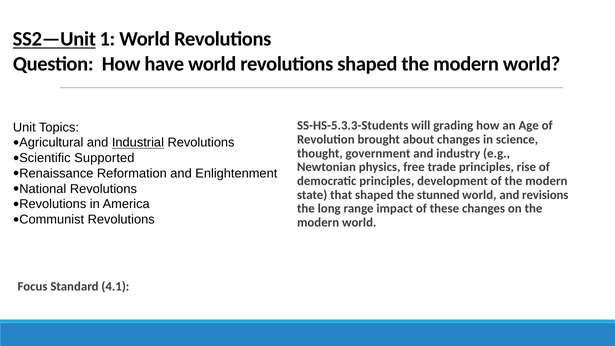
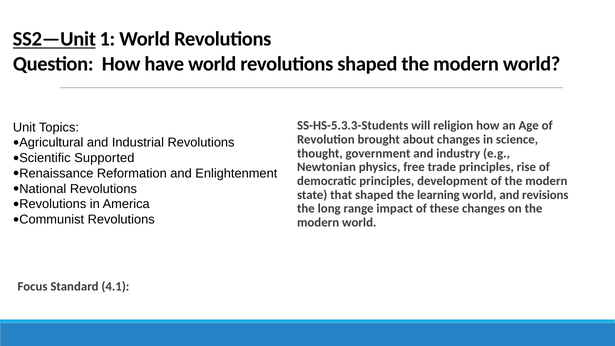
grading: grading -> religion (453, 126)
Industrial underline: present -> none (138, 143)
stunned: stunned -> learning (438, 195)
